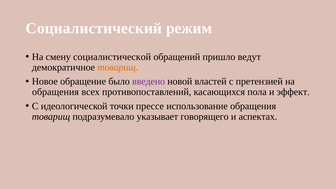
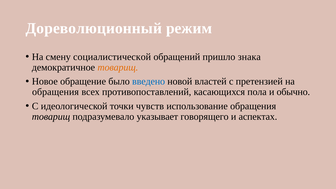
Социалистический: Социалистический -> Дореволюционный (94, 28)
ведут: ведут -> знака (249, 57)
введено colour: purple -> blue (149, 81)
эффект: эффект -> обычно (293, 92)
прессе: прессе -> чувств (150, 106)
